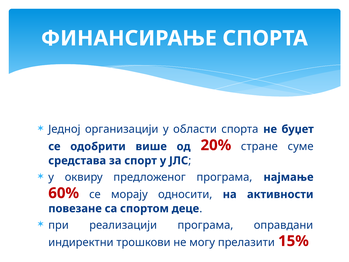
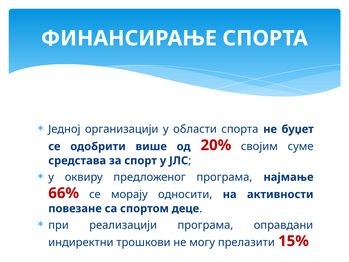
стране: стране -> својим (259, 146)
60%: 60% -> 66% (64, 193)
